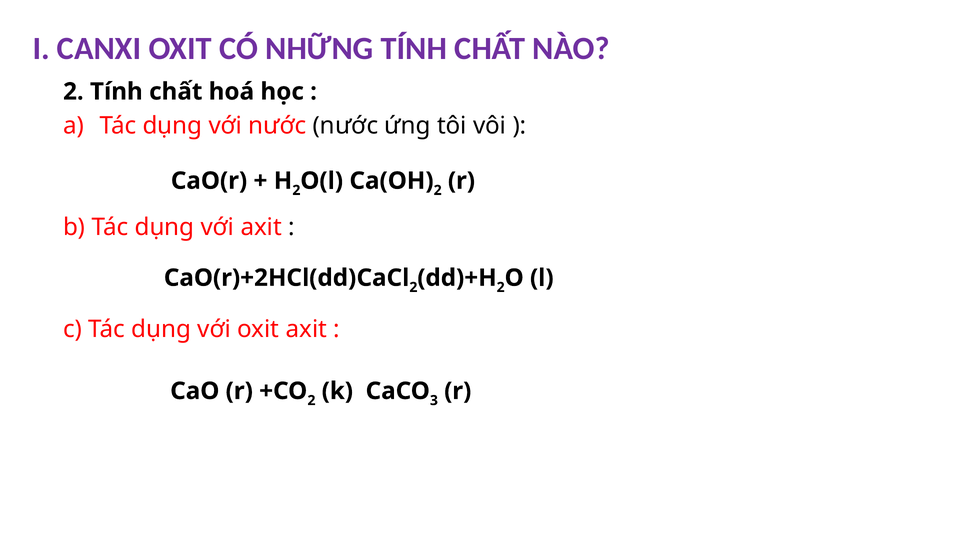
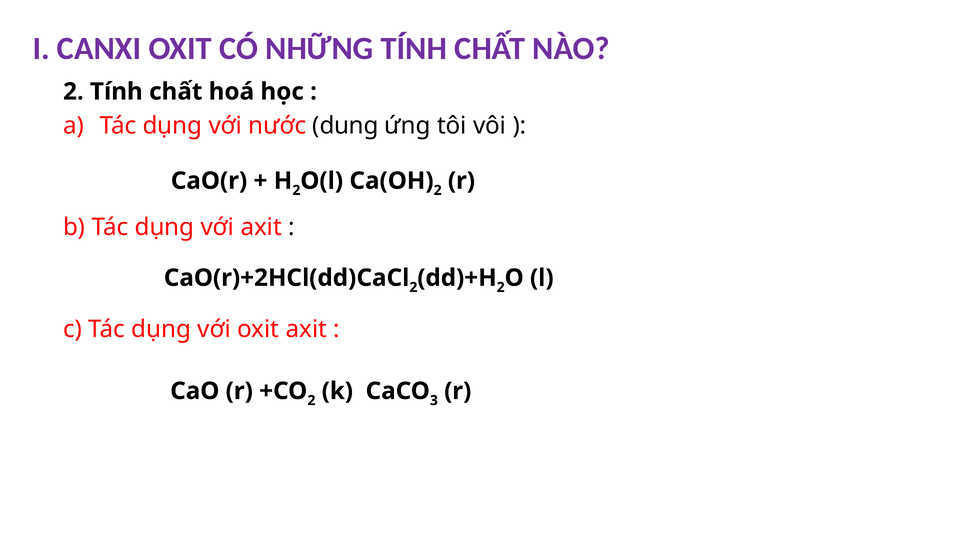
nước nước: nước -> dụng (346, 126)
